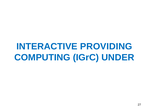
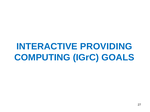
UNDER: UNDER -> GOALS (118, 58)
